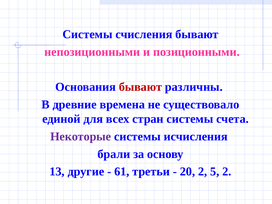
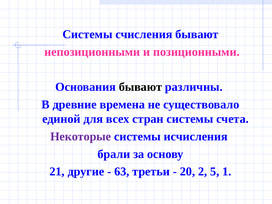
бывают colour: red -> black (140, 87)
13: 13 -> 21 (57, 172)
61: 61 -> 63 (122, 172)
5 2: 2 -> 1 (227, 172)
